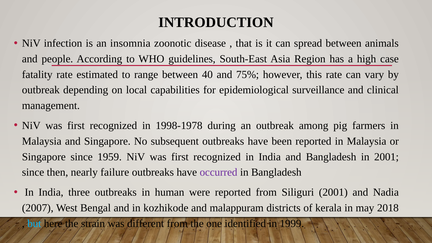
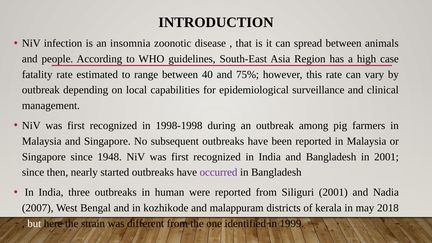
1998-1978: 1998-1978 -> 1998-1998 (179, 126)
1959: 1959 -> 1948 (110, 157)
failure: failure -> started (115, 172)
but colour: light blue -> white (34, 223)
